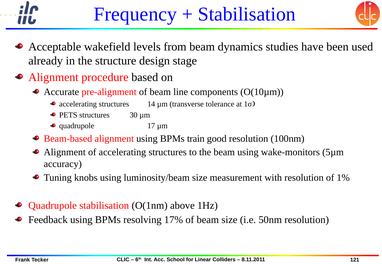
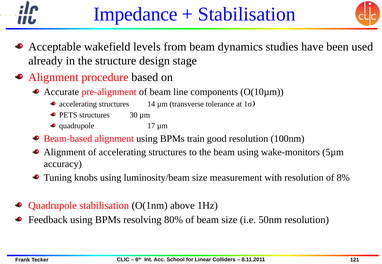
Frequency: Frequency -> Impedance (135, 14)
1%: 1% -> 8% (343, 178)
17%: 17% -> 80% (174, 220)
